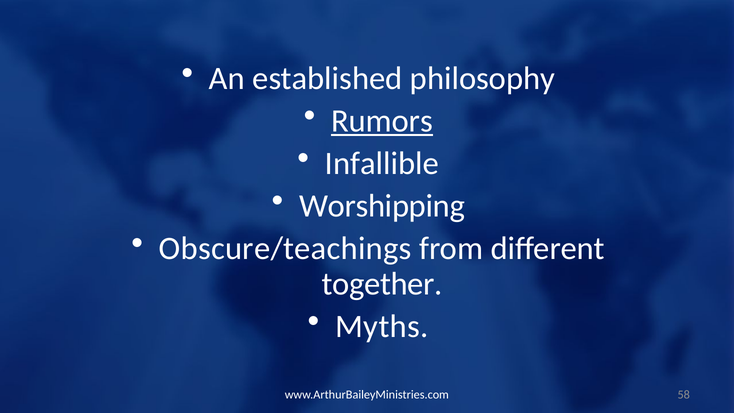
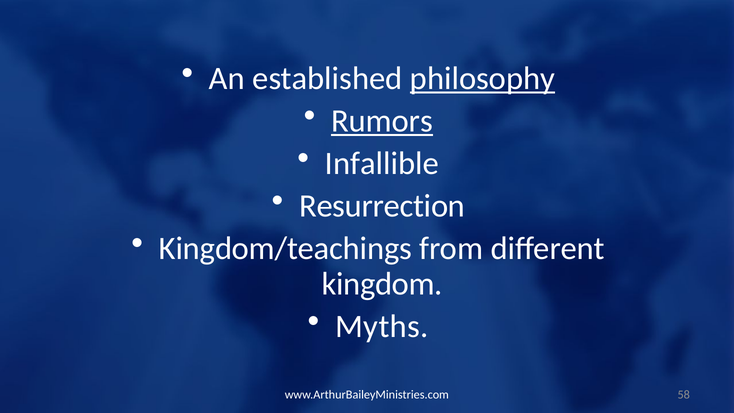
philosophy underline: none -> present (482, 78)
Worshipping: Worshipping -> Resurrection (382, 206)
Obscure/teachings: Obscure/teachings -> Kingdom/teachings (285, 249)
together: together -> kingdom (382, 284)
